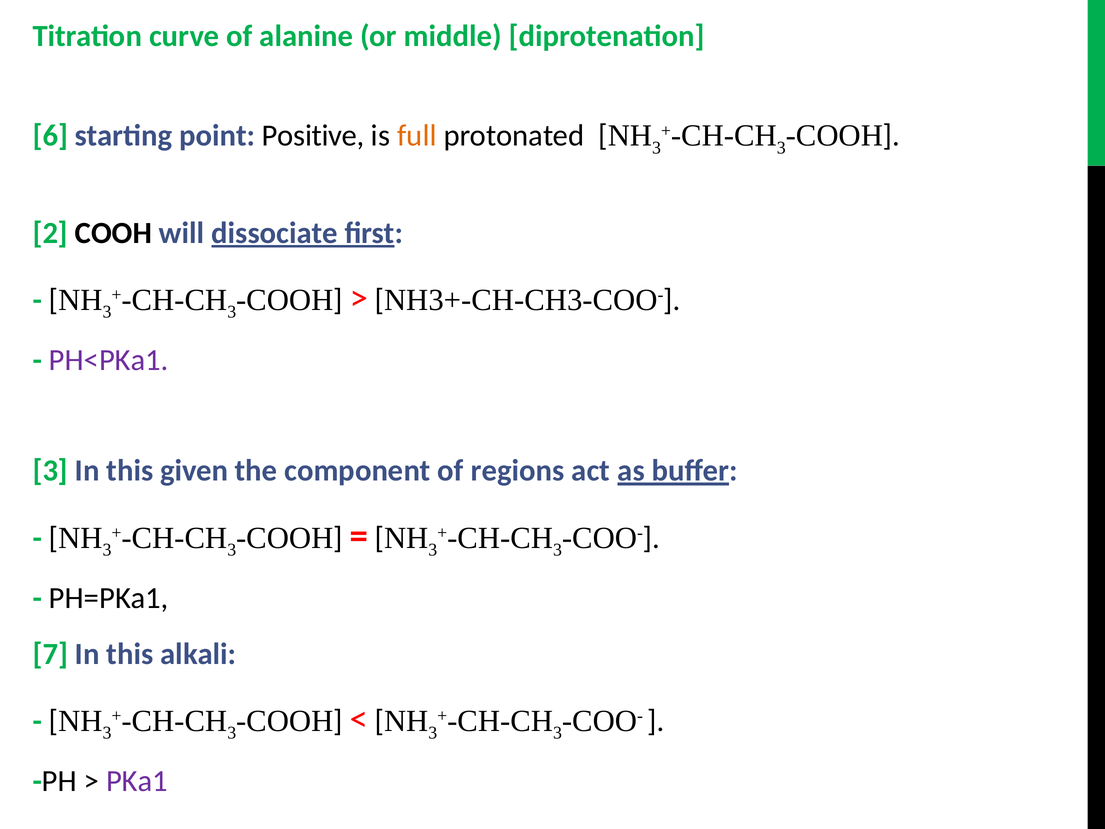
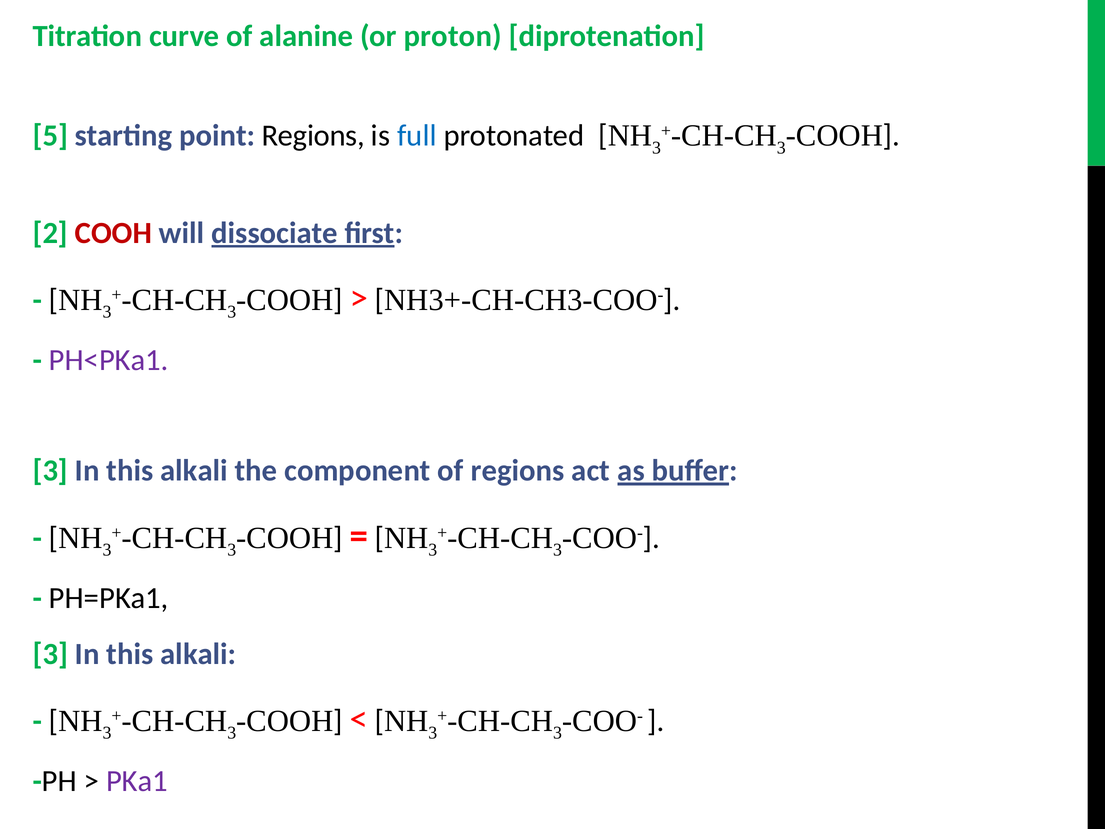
middle: middle -> proton (453, 36)
6: 6 -> 5 (50, 136)
point Positive: Positive -> Regions (313, 136)
full colour: orange -> blue (417, 136)
COOH colour: black -> red (113, 233)
given: given -> alkali (194, 471)
7: 7 -> 3 (50, 654)
